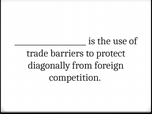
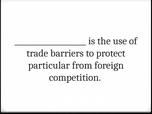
diagonally: diagonally -> particular (49, 65)
